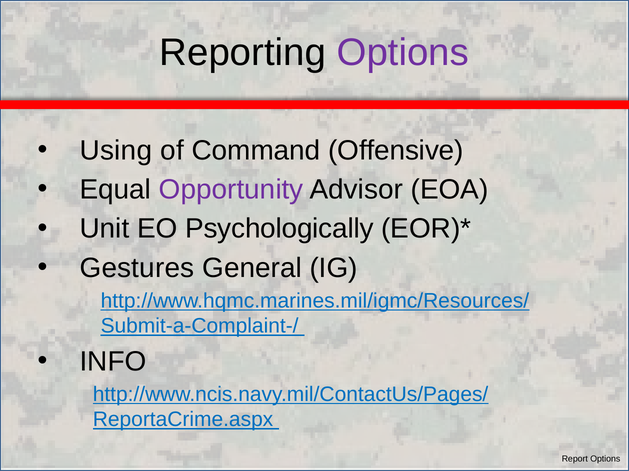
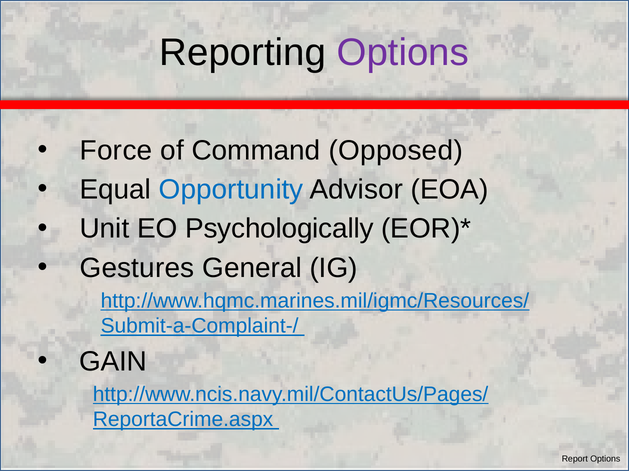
Using: Using -> Force (116, 151)
Offensive: Offensive -> Opposed (396, 151)
Opportunity colour: purple -> blue (231, 190)
INFO: INFO -> GAIN (113, 362)
